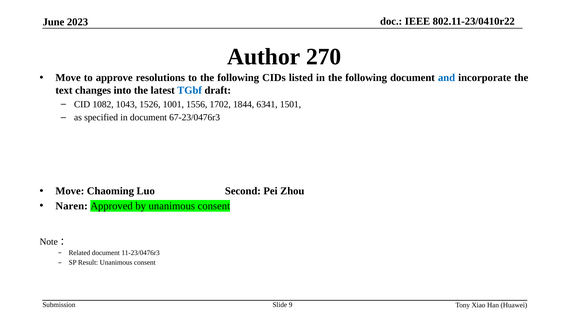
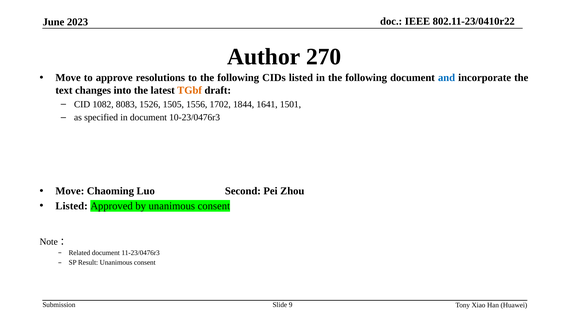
TGbf colour: blue -> orange (190, 90)
1043: 1043 -> 8083 (126, 104)
1001: 1001 -> 1505 (173, 104)
6341: 6341 -> 1641 (267, 104)
67-23/0476r3: 67-23/0476r3 -> 10-23/0476r3 (195, 117)
Naren: Naren -> Listed (72, 206)
